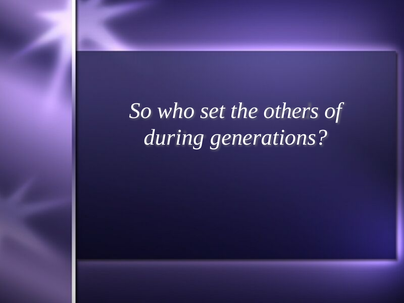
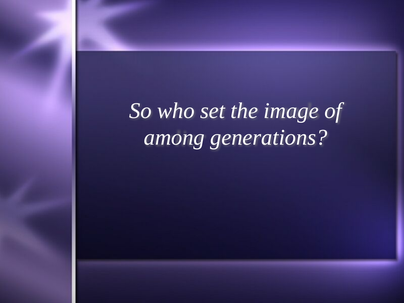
others: others -> image (291, 111)
during: during -> among (174, 138)
